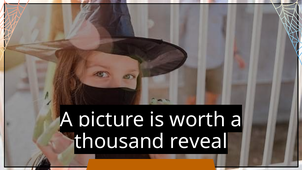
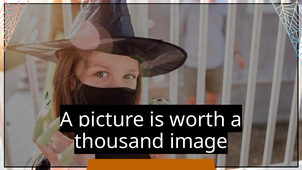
reveal: reveal -> image (199, 141)
